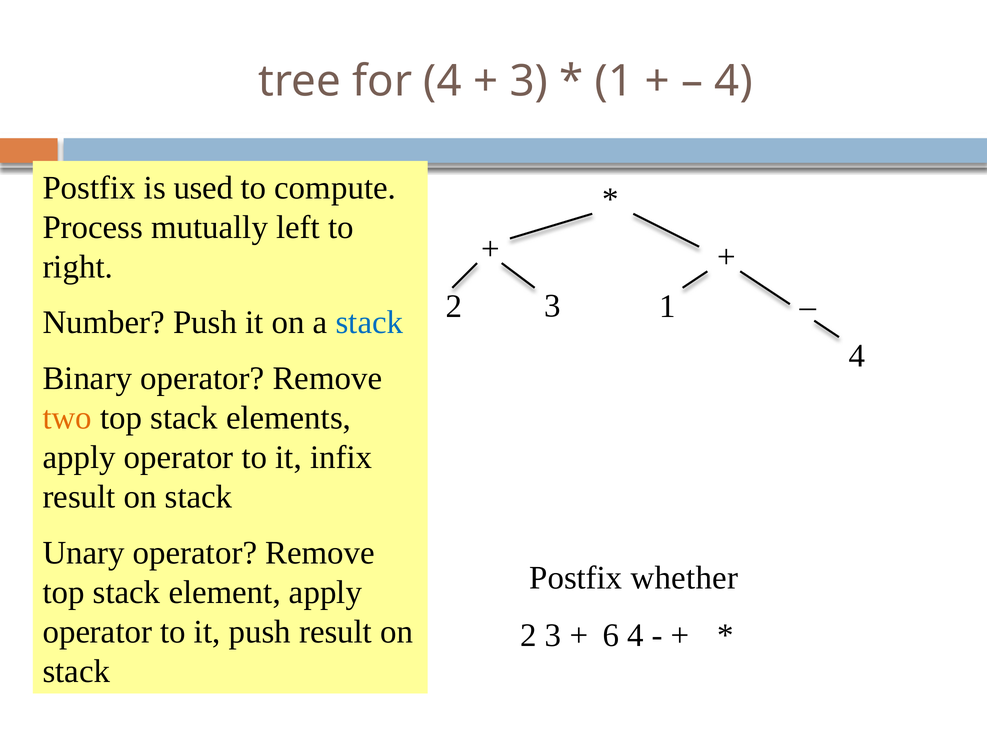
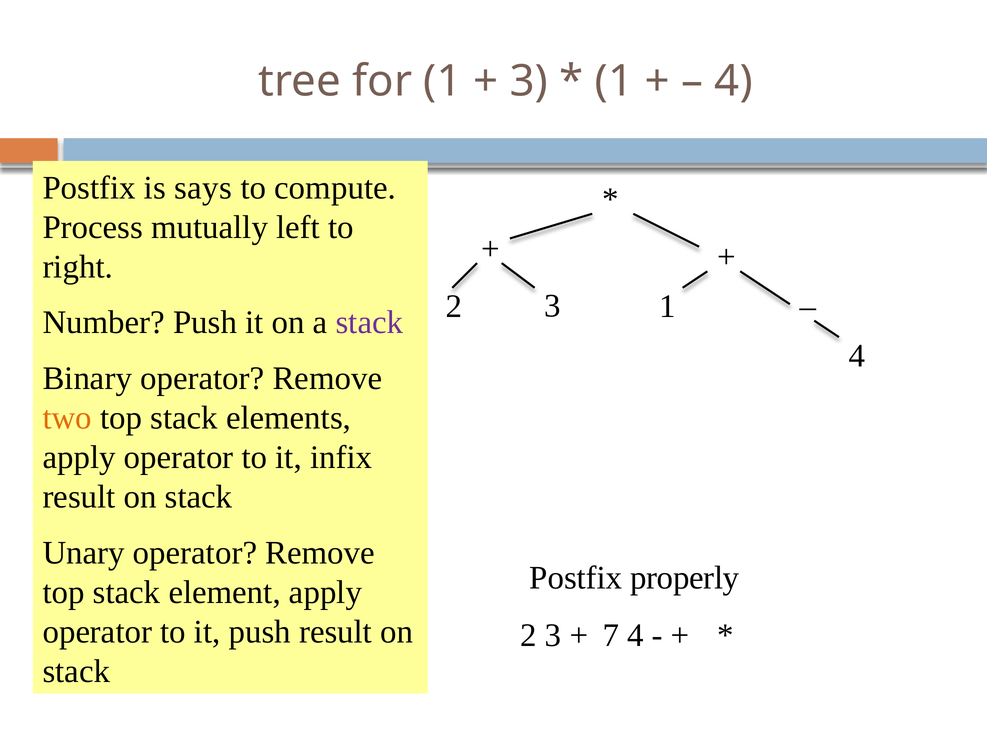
for 4: 4 -> 1 (443, 81)
used: used -> says (203, 188)
stack colour: blue -> purple (369, 323)
whether: whether -> properly (685, 578)
6: 6 -> 7 (611, 636)
